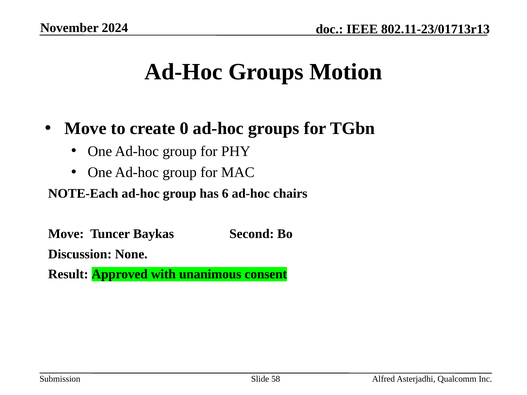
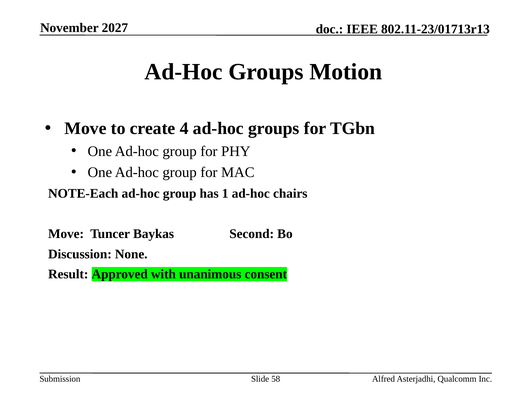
2024: 2024 -> 2027 (115, 28)
0: 0 -> 4 (184, 129)
6: 6 -> 1 (225, 194)
